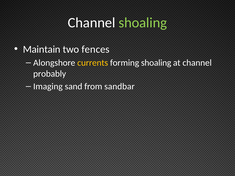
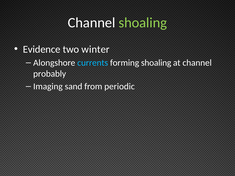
Maintain: Maintain -> Evidence (42, 49)
fences: fences -> winter (96, 49)
currents colour: yellow -> light blue (93, 63)
sandbar: sandbar -> periodic (120, 87)
